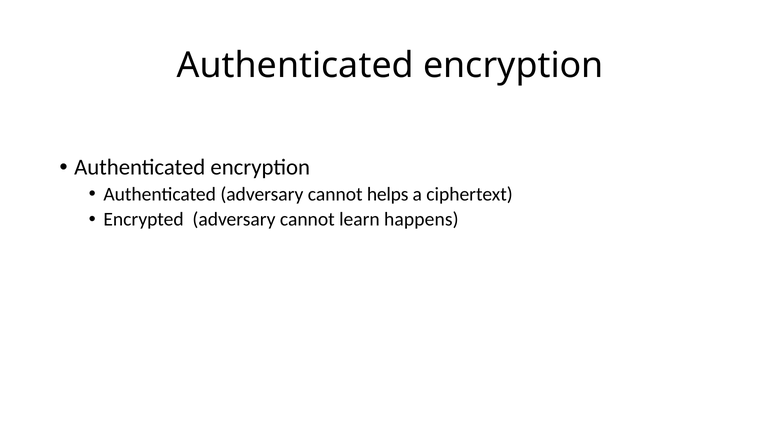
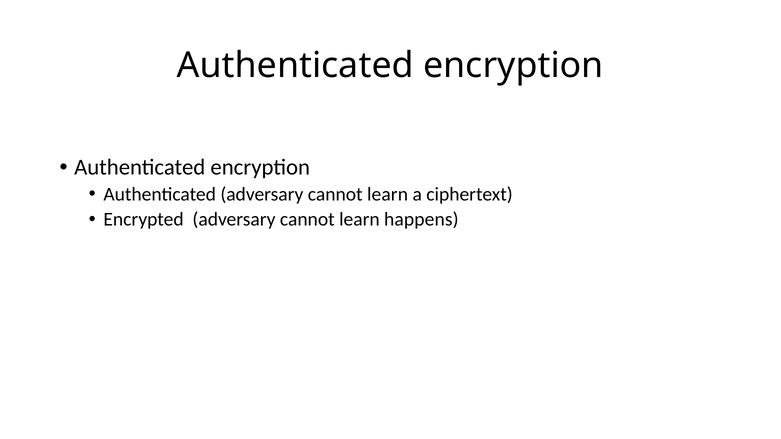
Authenticated adversary cannot helps: helps -> learn (388, 194)
